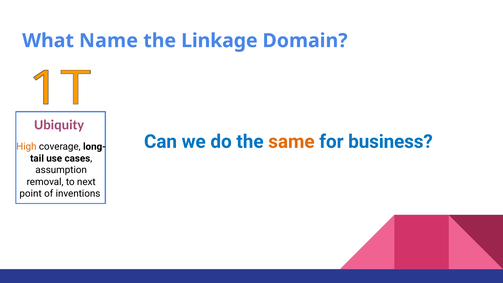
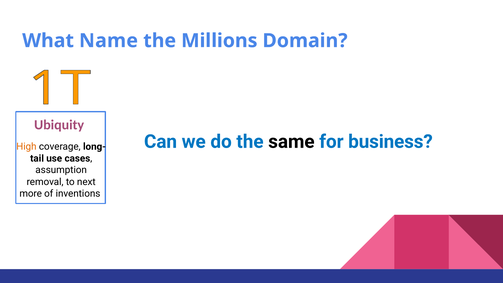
Linkage: Linkage -> Millions (219, 41)
same colour: orange -> black (291, 142)
point: point -> more (31, 194)
